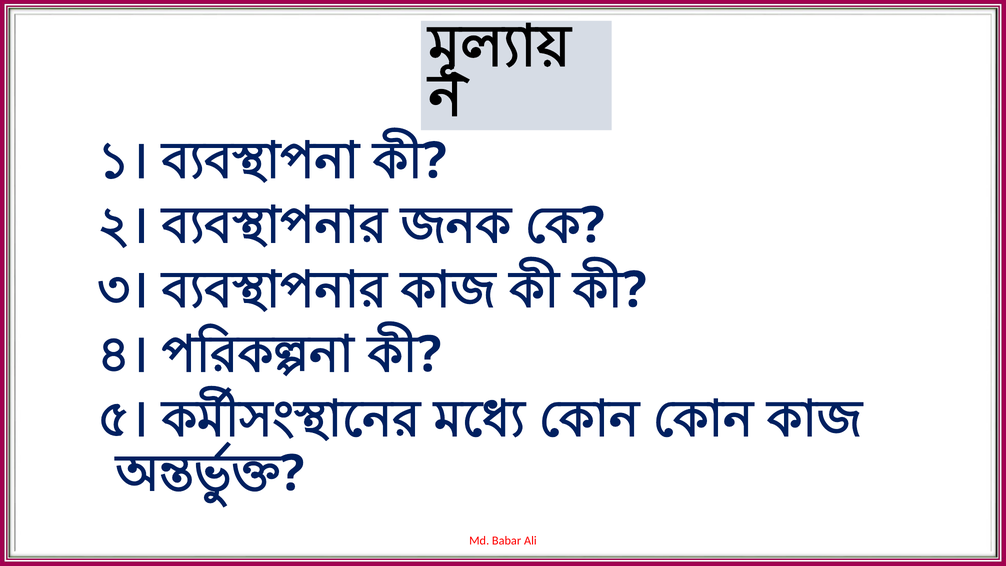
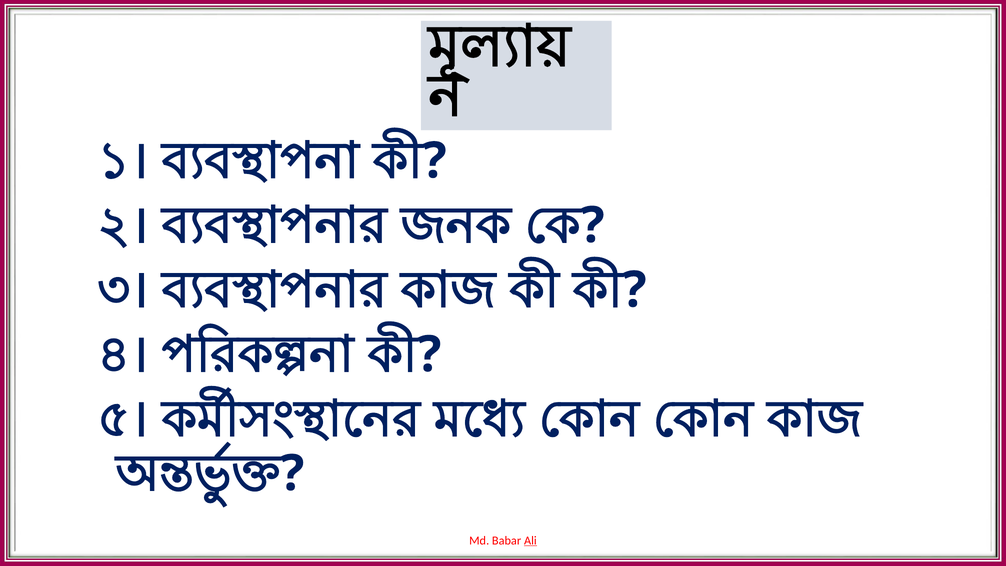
Ali underline: none -> present (530, 540)
